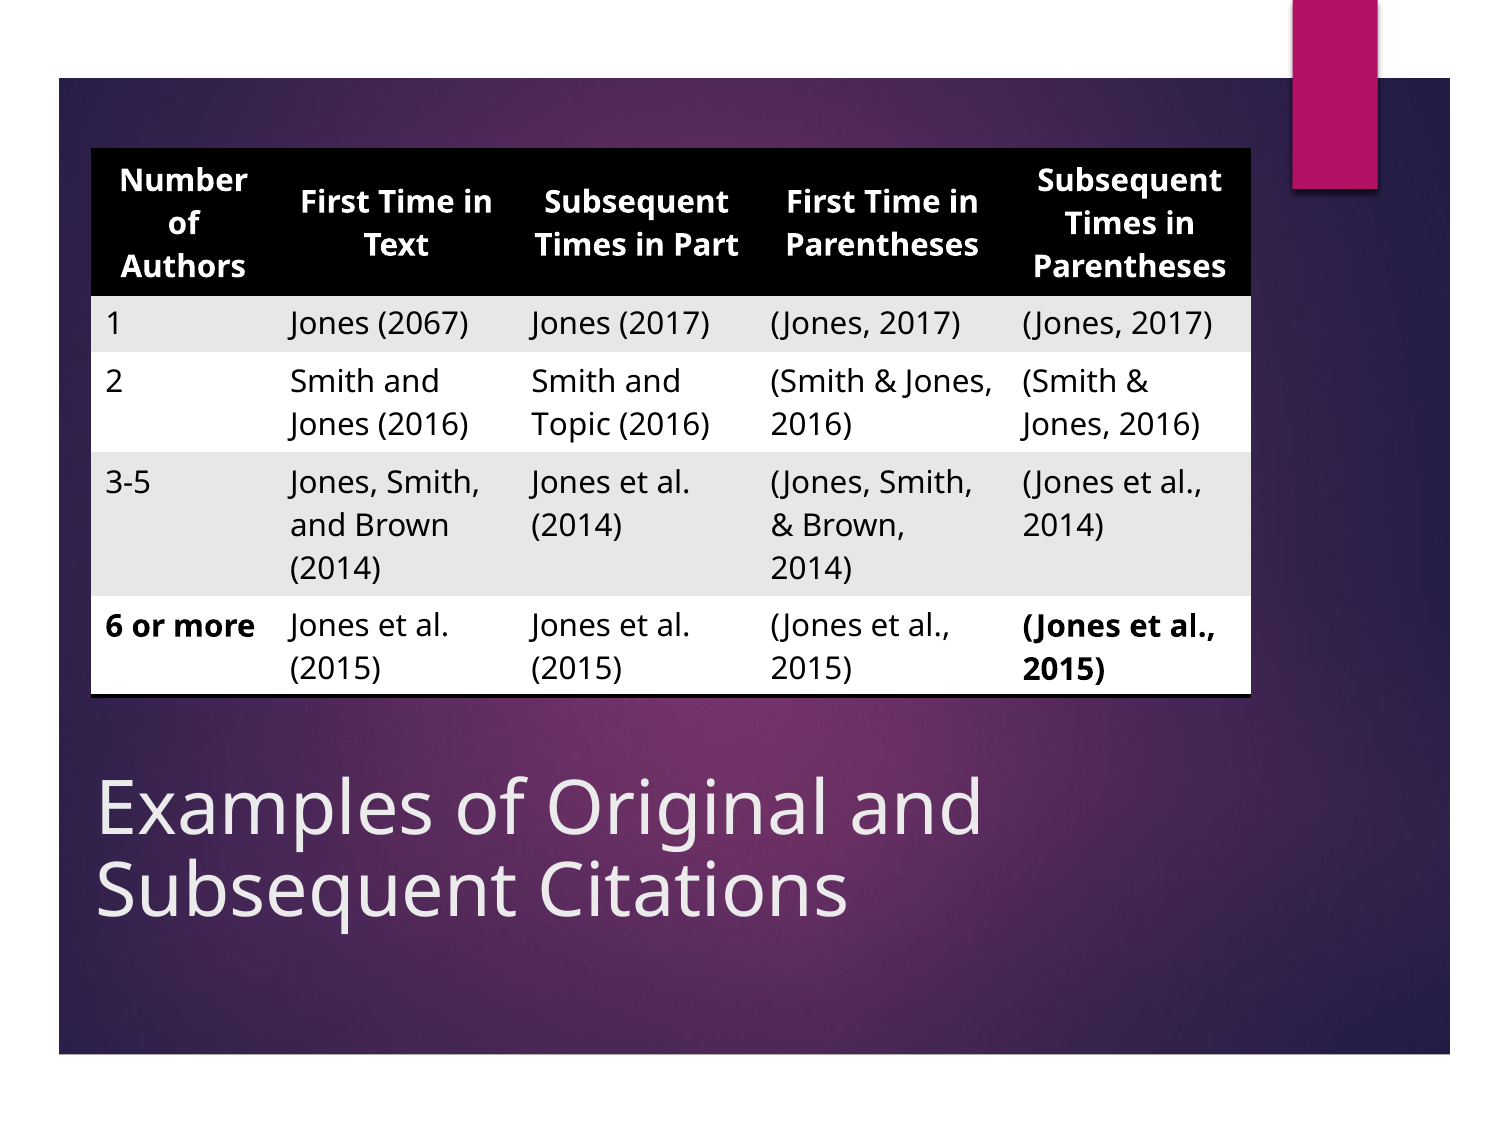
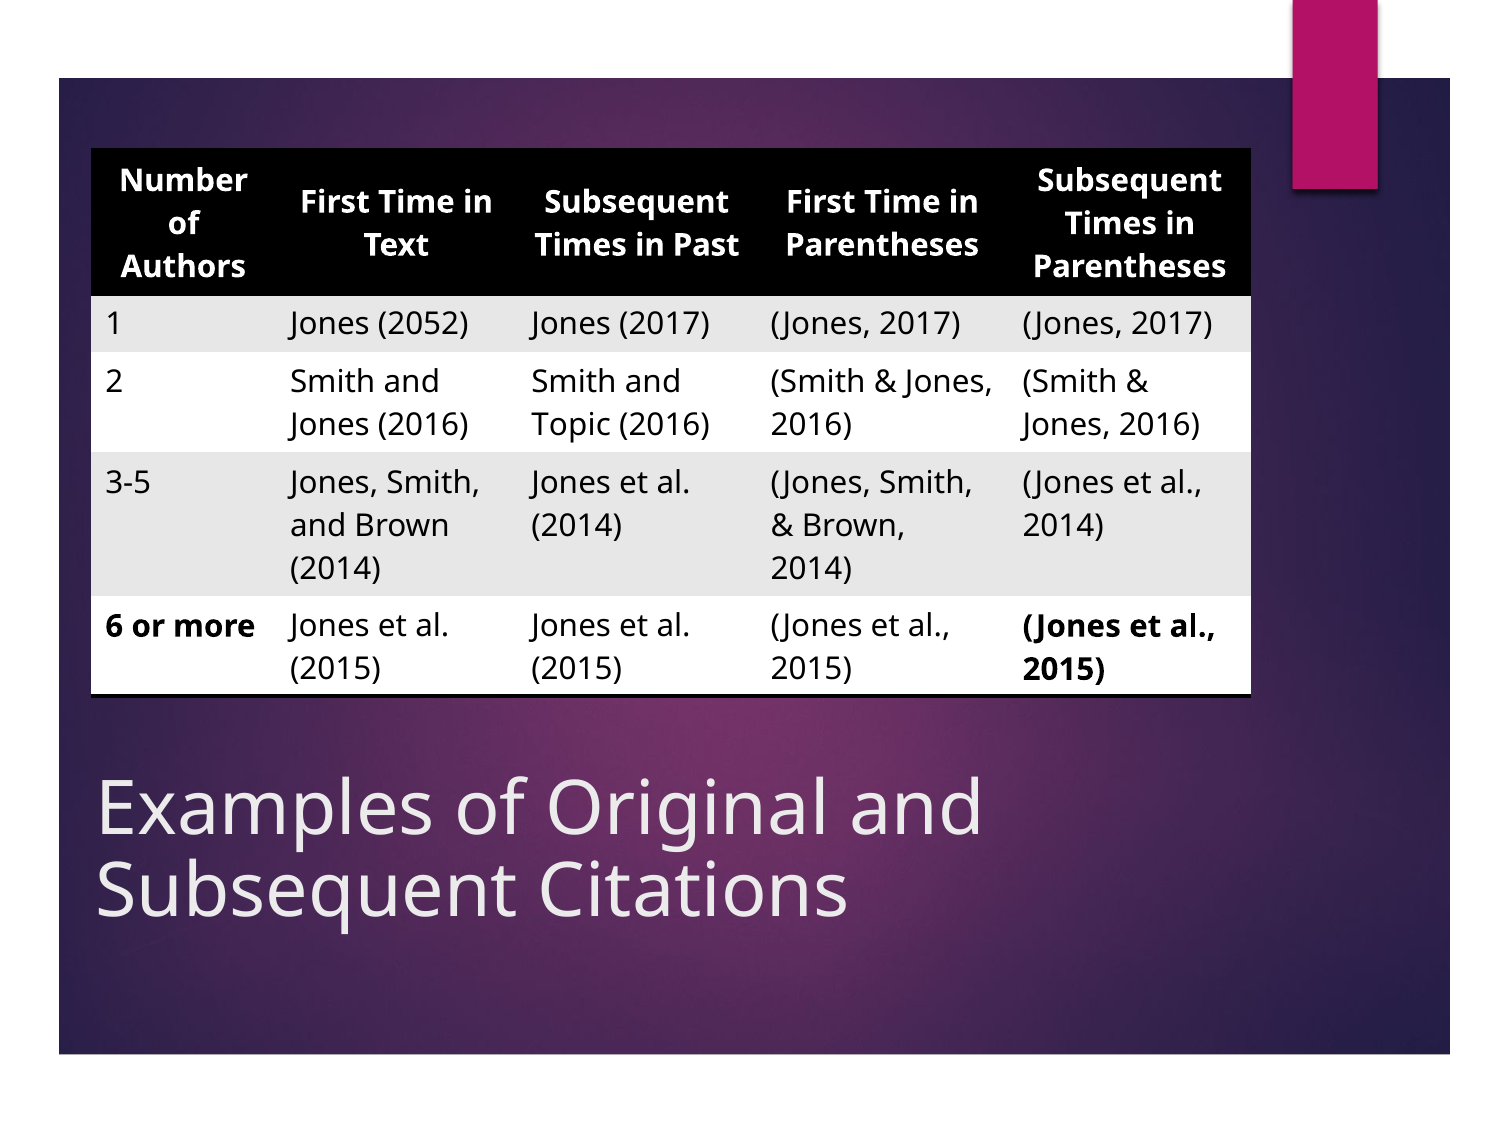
Part: Part -> Past (706, 245)
2067: 2067 -> 2052 (423, 324)
